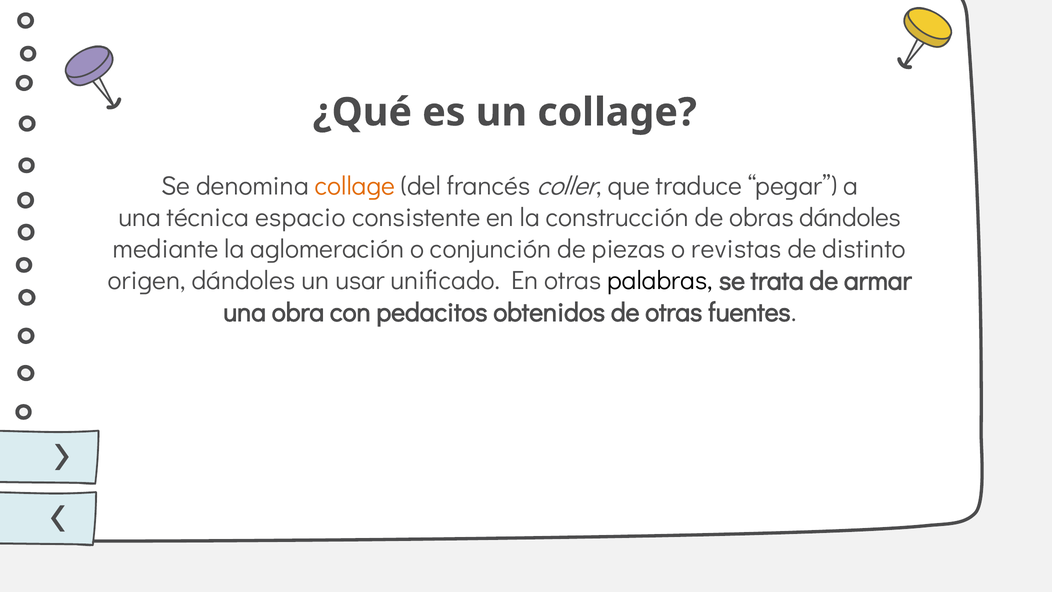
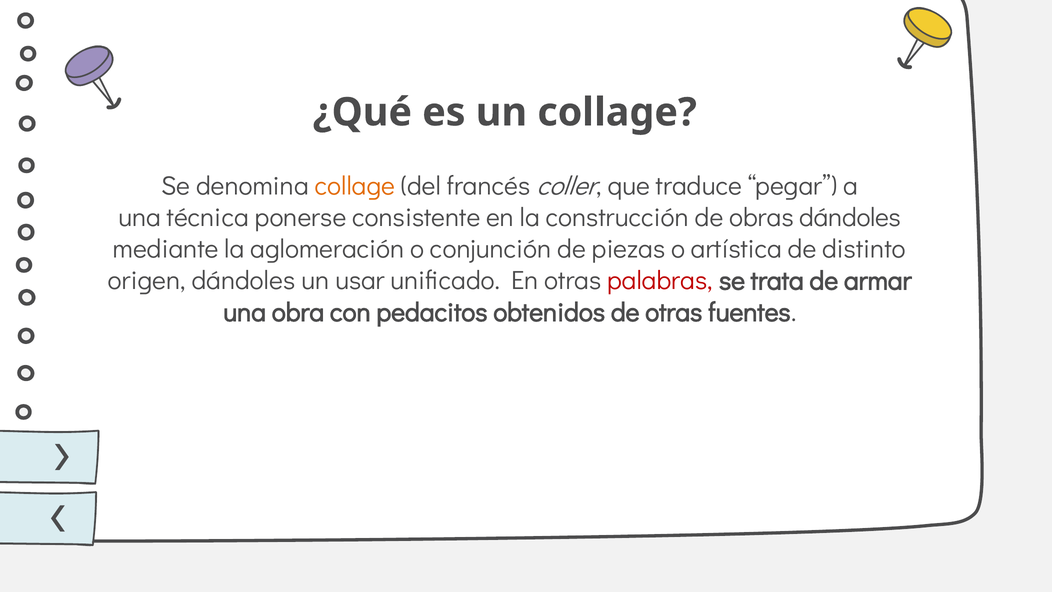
espacio: espacio -> ponerse (301, 218)
revistas: revistas -> artística (736, 249)
palabras colour: black -> red (660, 281)
